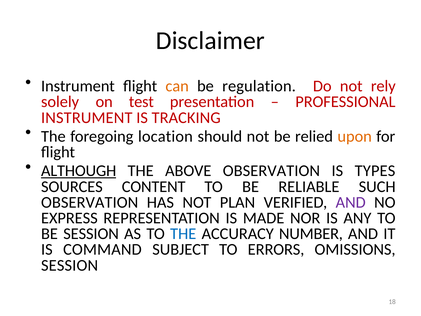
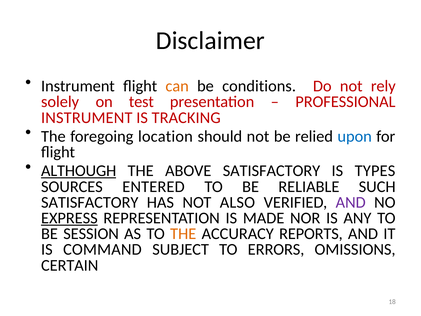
regulation: regulation -> conditions (259, 86)
upon colour: orange -> blue (355, 136)
ABOVE OBSERVATION: OBSERVATION -> SATISFACTORY (271, 171)
CONTENT: CONTENT -> ENTERED (153, 186)
OBSERVATION: OBSERVATION -> SATISFACTORY (90, 202)
PLAN: PLAN -> ALSO (237, 202)
EXPRESS underline: none -> present (69, 218)
THE colour: blue -> orange (183, 234)
NUMBER: NUMBER -> REPORTS (311, 234)
SESSION: SESSION -> CERTAIN (70, 265)
